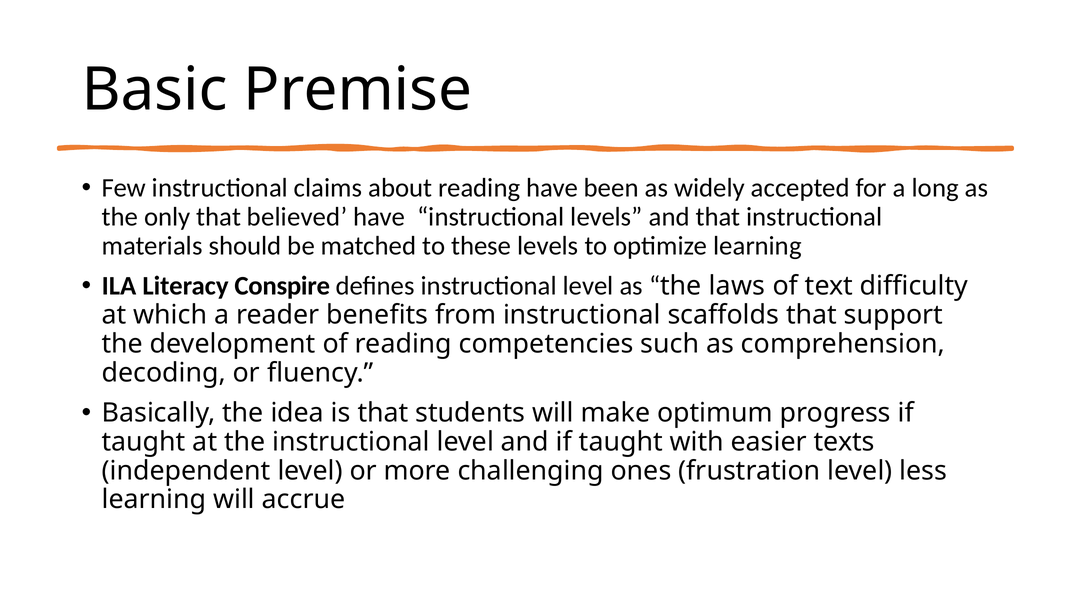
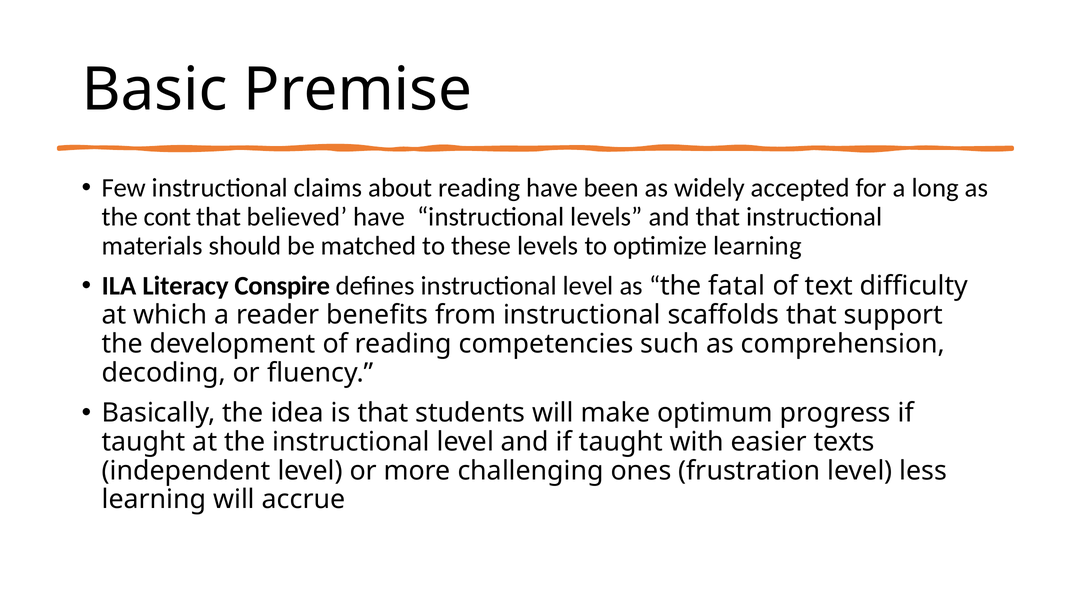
only: only -> cont (167, 217)
laws: laws -> fatal (737, 286)
